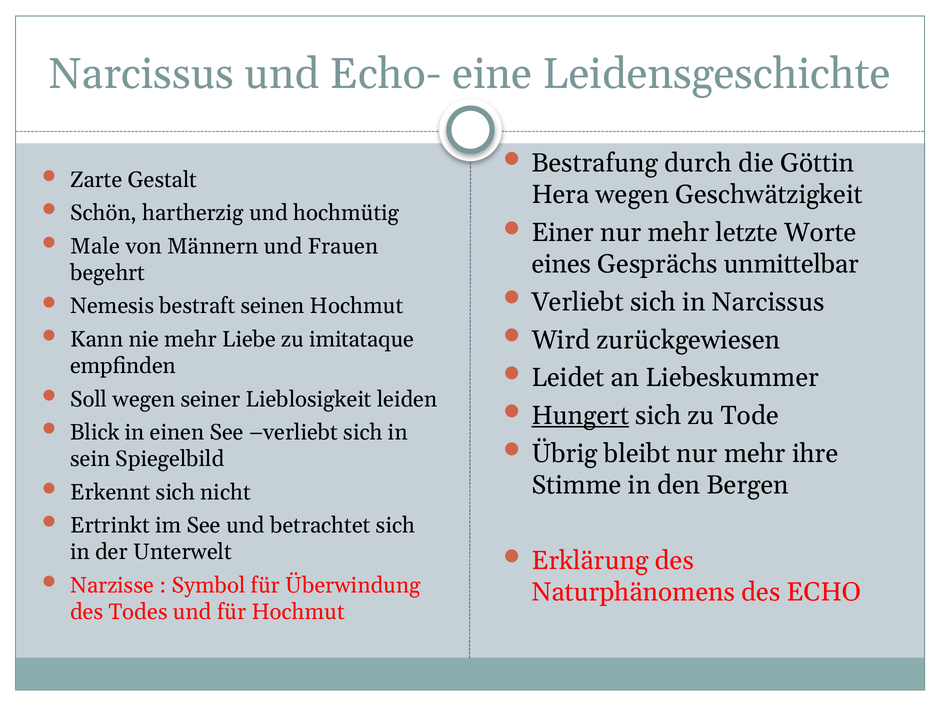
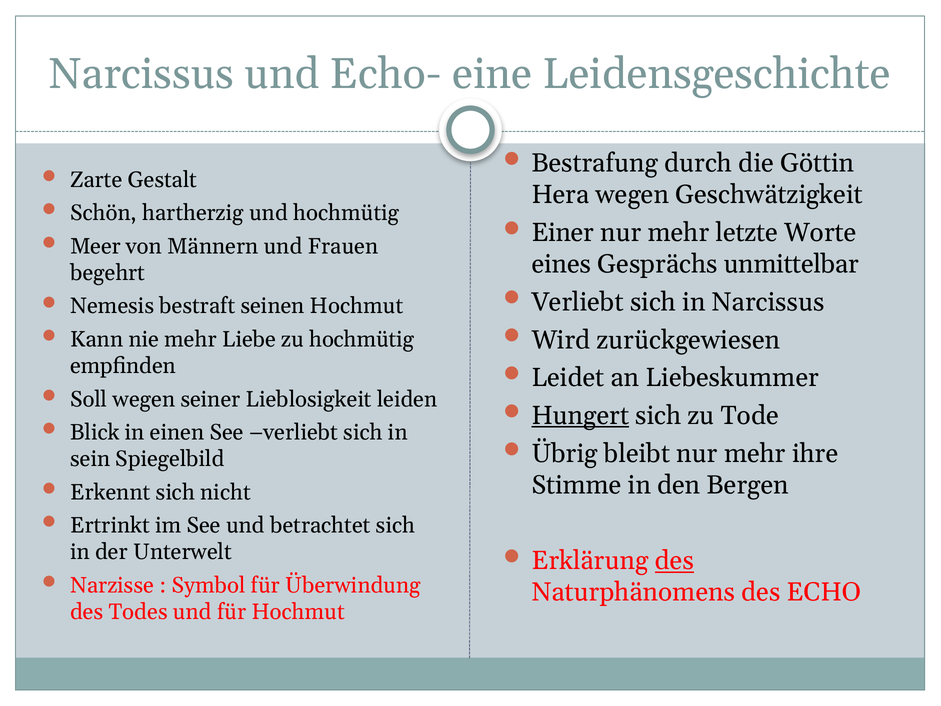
Male: Male -> Meer (95, 246)
zu imitataque: imitataque -> hochmütig (362, 339)
des underline: none -> present (674, 561)
